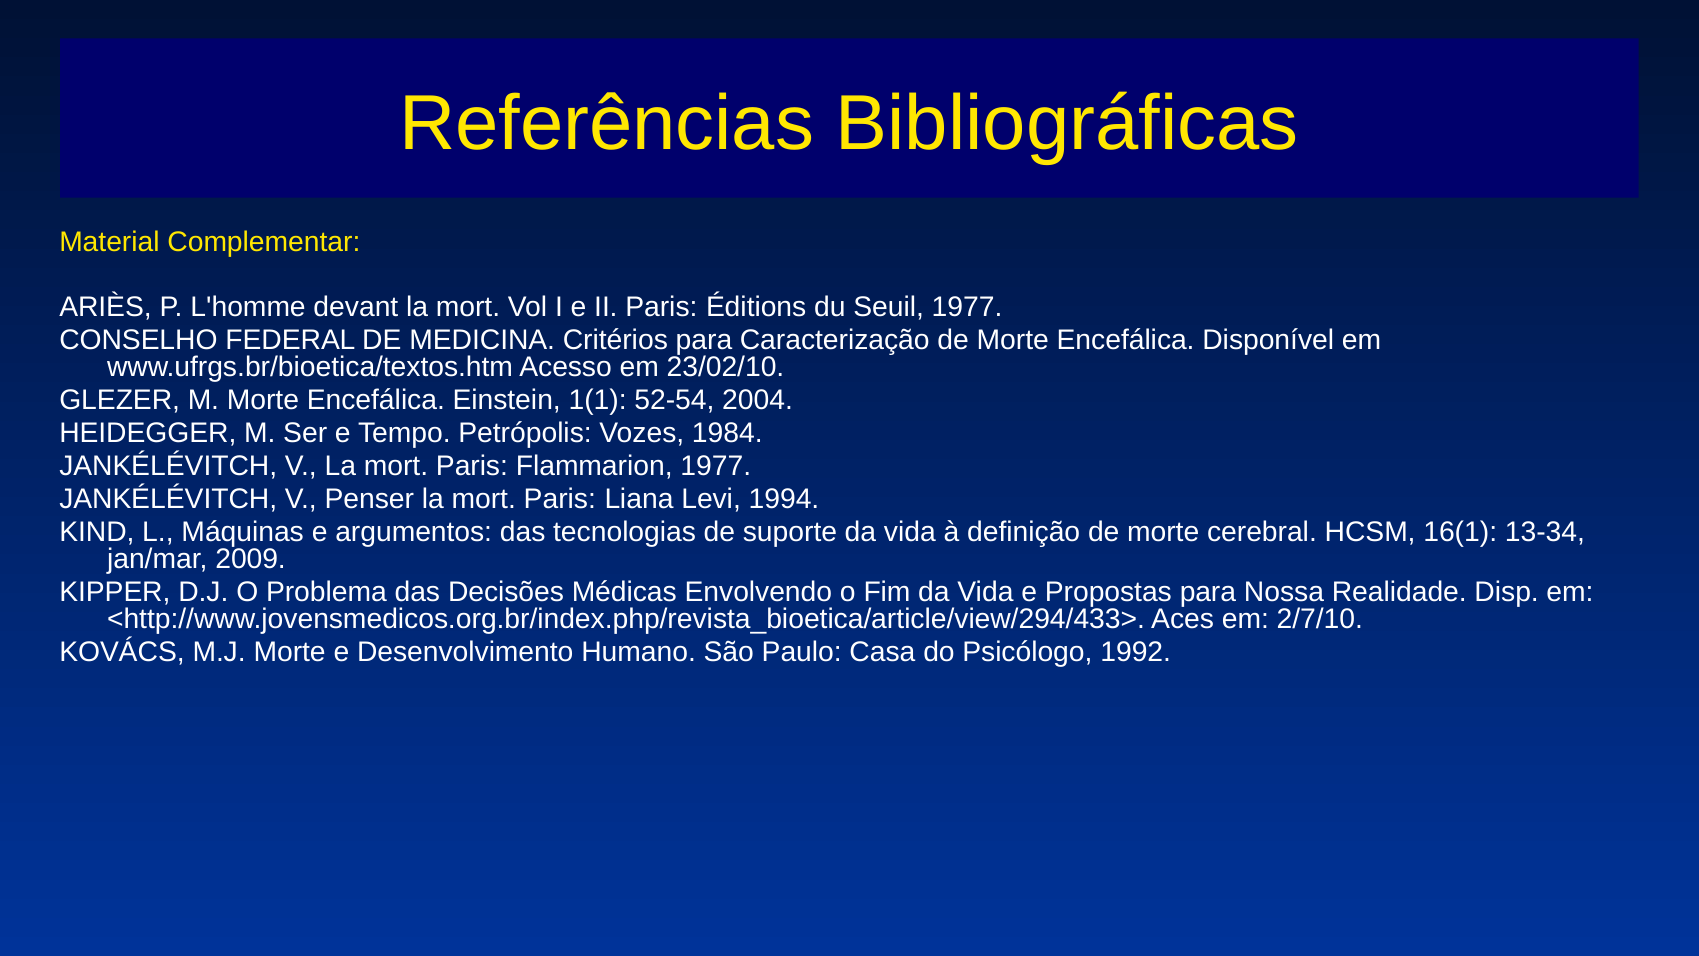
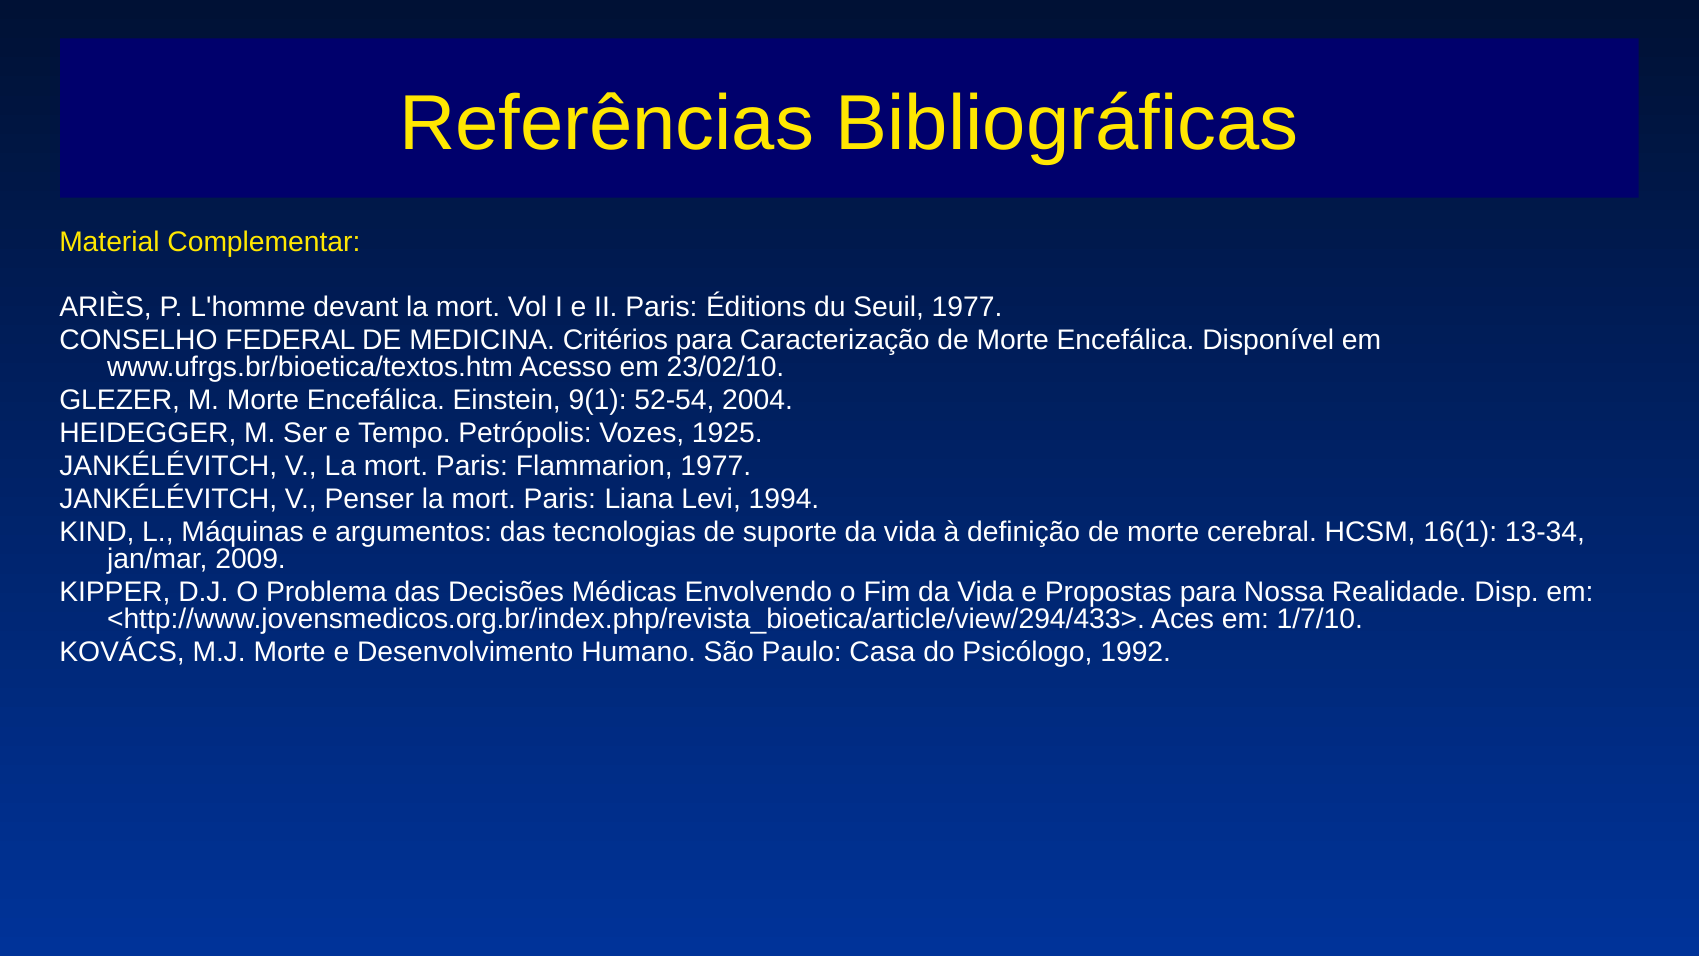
1(1: 1(1 -> 9(1 (598, 400)
1984: 1984 -> 1925 (727, 433)
2/7/10: 2/7/10 -> 1/7/10 (1320, 619)
